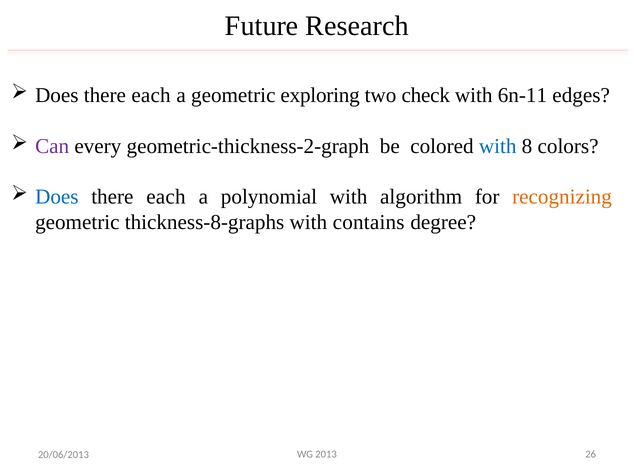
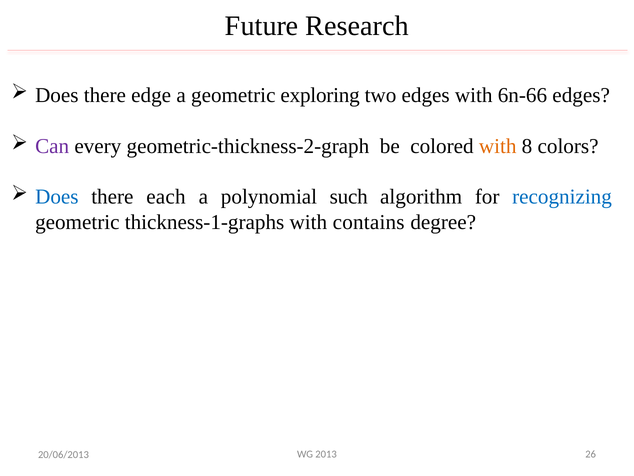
each: each -> edge (151, 95)
two check: check -> edges (426, 95)
6n-11: 6n-11 -> 6n-66 (522, 95)
with colour: blue -> orange (498, 146)
polynomial with: with -> such (349, 197)
recognizing colour: orange -> blue (562, 197)
thickness-8-graphs: thickness-8-graphs -> thickness-1-graphs (205, 222)
